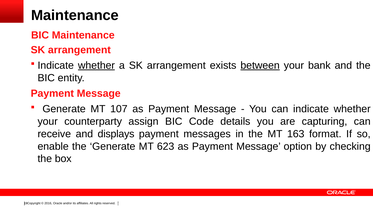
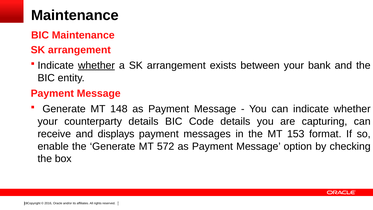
between underline: present -> none (260, 65)
107: 107 -> 148 (119, 109)
counterparty assign: assign -> details (143, 121)
163: 163 -> 153 (296, 134)
623: 623 -> 572 (166, 146)
